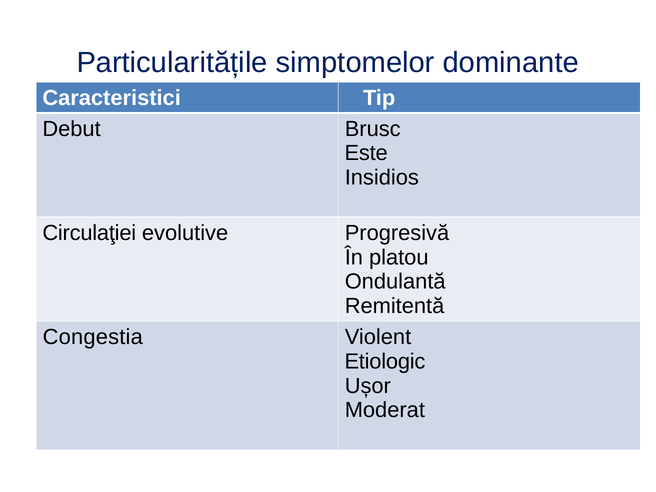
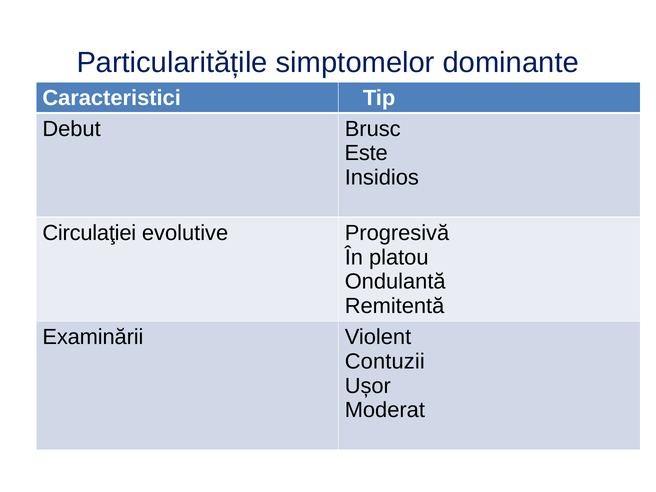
Congestia: Congestia -> Examinării (93, 337)
Etiologic: Etiologic -> Contuzii (385, 361)
